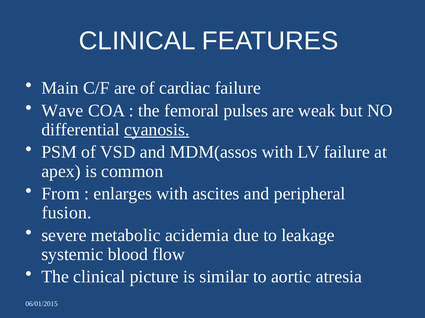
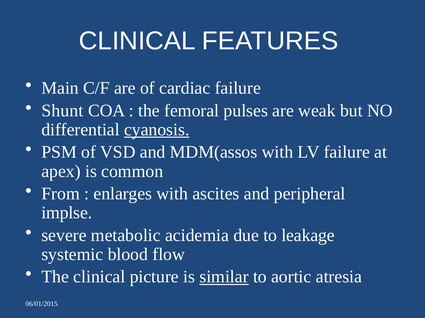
Wave: Wave -> Shunt (62, 111)
fusion: fusion -> implse (67, 213)
similar underline: none -> present (224, 277)
